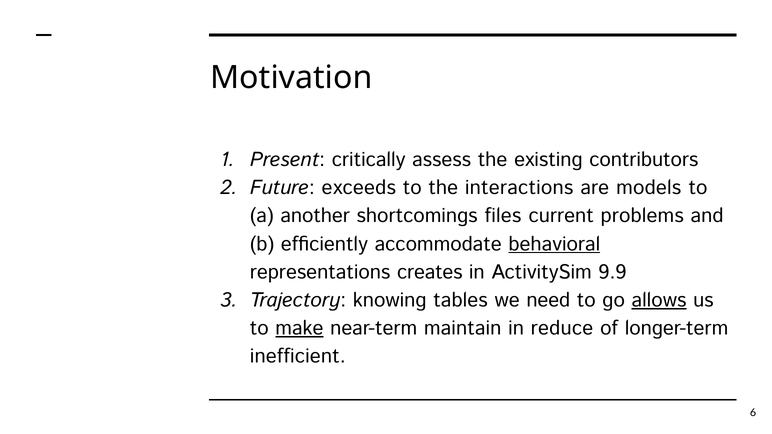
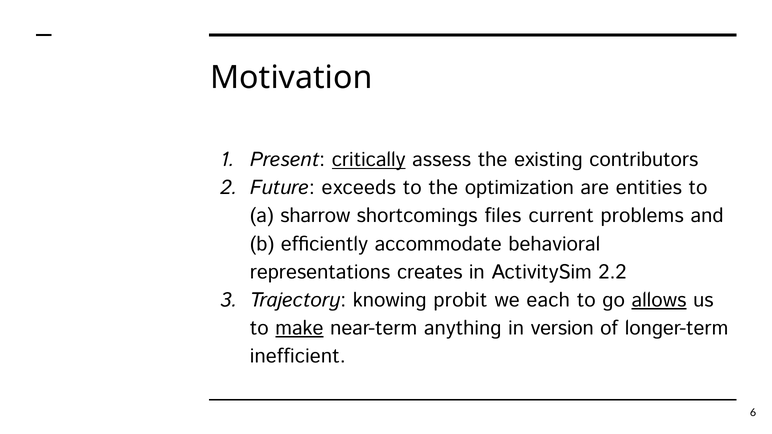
critically underline: none -> present (369, 160)
interactions: interactions -> optimization (519, 188)
models: models -> entities (649, 188)
another: another -> sharrow (315, 216)
behavioral underline: present -> none (554, 244)
9.9: 9.9 -> 2.2 (612, 272)
tables: tables -> probit (460, 300)
need: need -> each (548, 300)
maintain: maintain -> anything (463, 328)
reduce: reduce -> version (562, 328)
